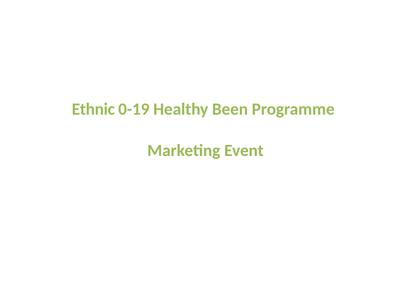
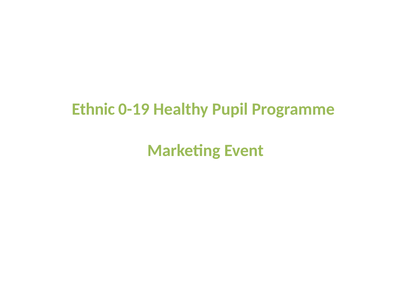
Been: Been -> Pupil (230, 109)
